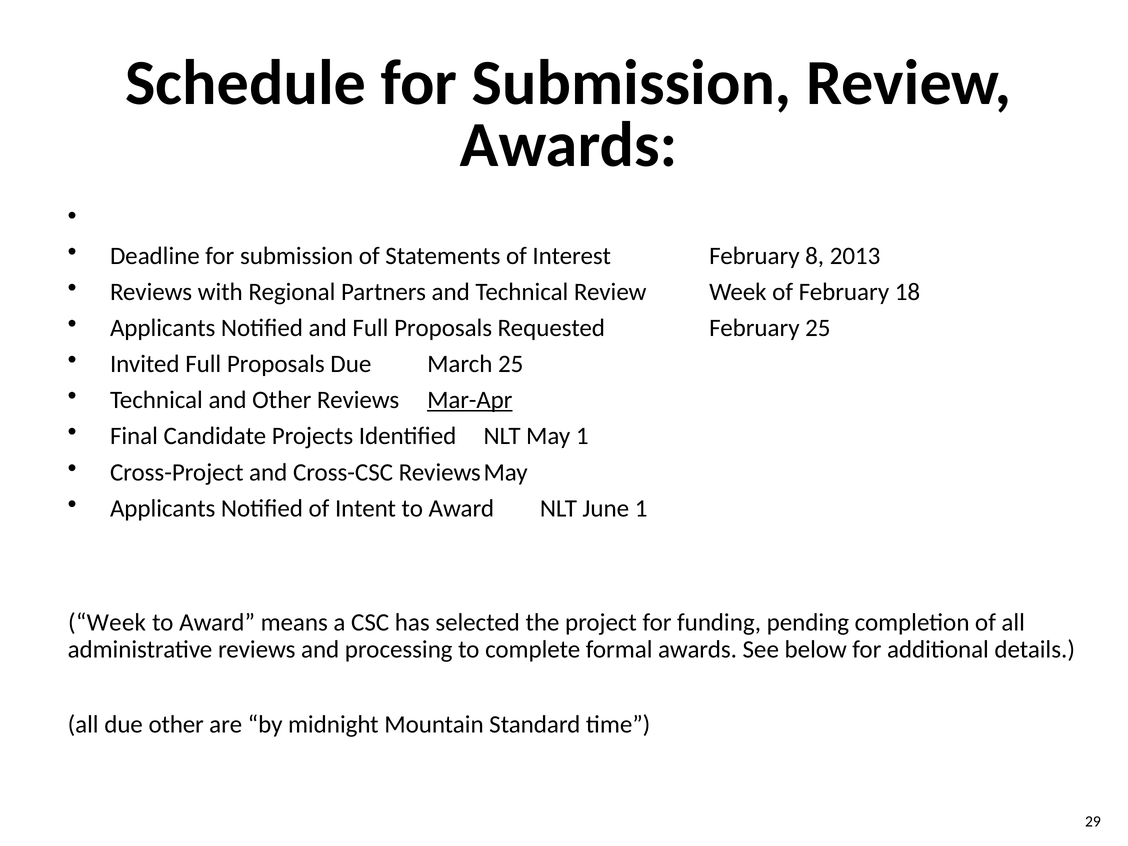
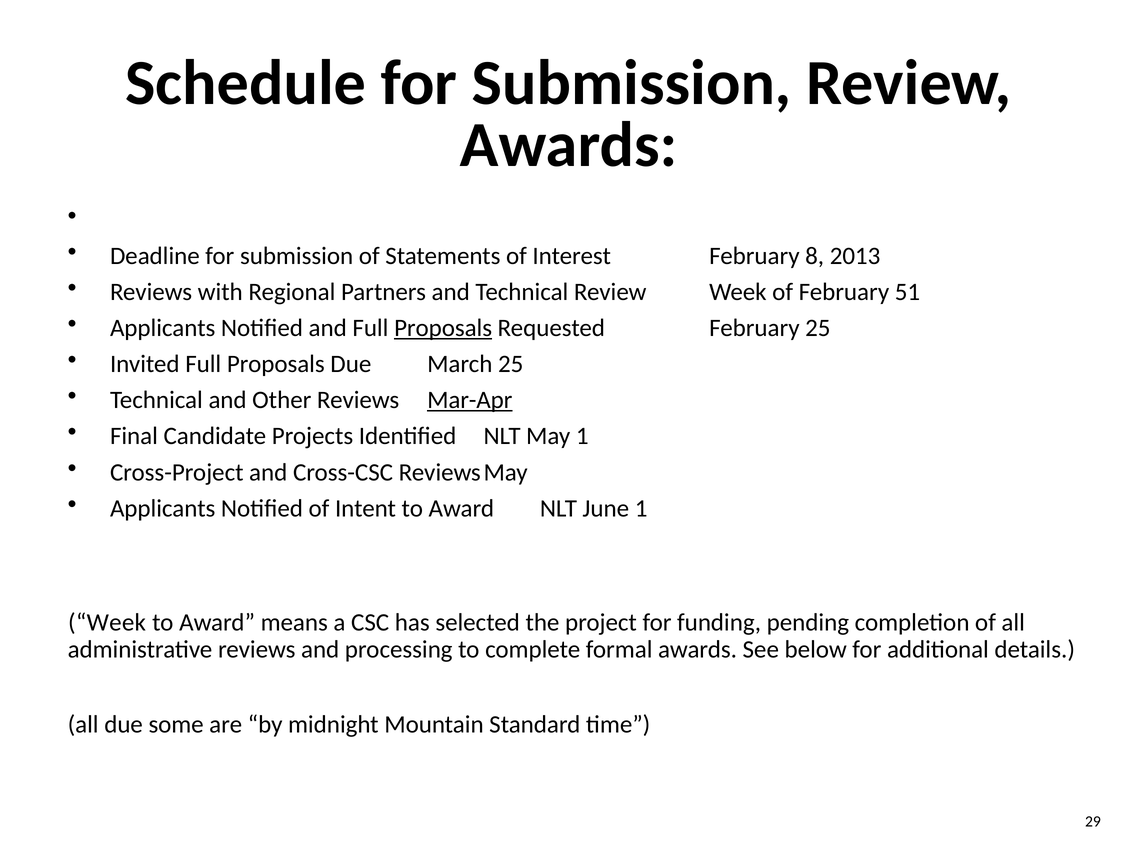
18: 18 -> 51 (907, 292)
Proposals underline: none -> present (443, 328)
due other: other -> some (176, 725)
